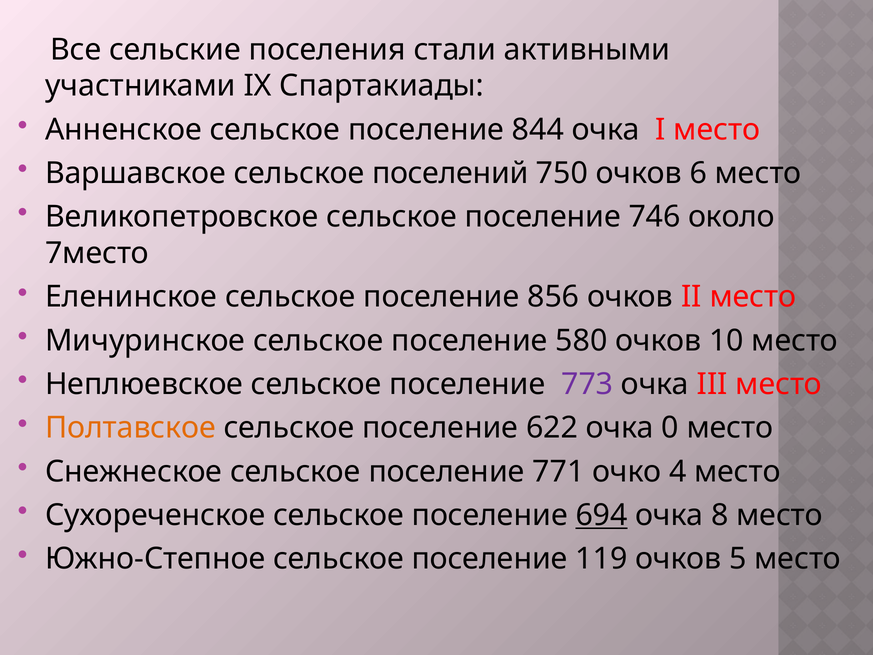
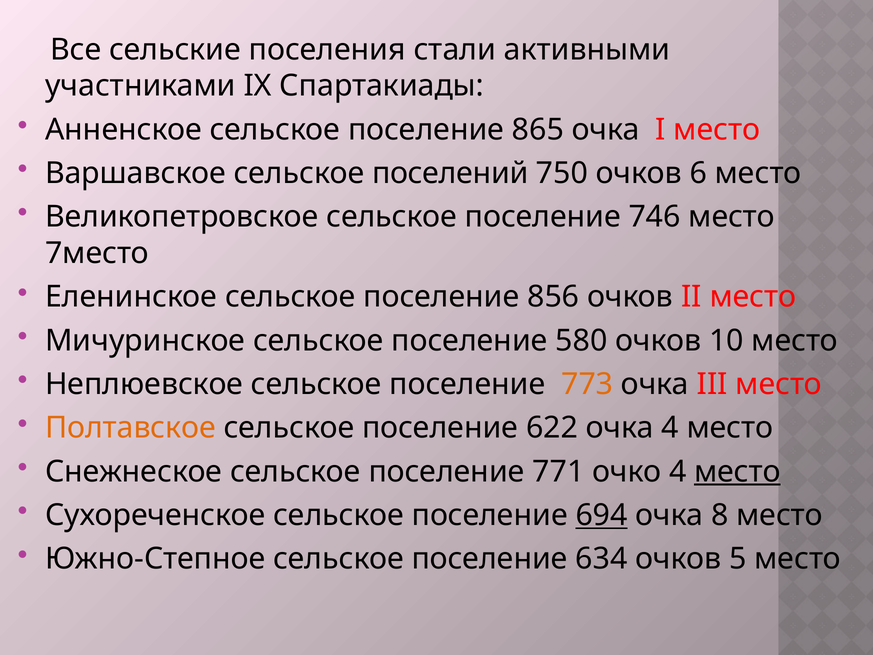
844: 844 -> 865 (538, 130)
746 около: около -> место (732, 217)
773 colour: purple -> orange (587, 384)
очка 0: 0 -> 4 (670, 428)
место underline: none -> present (737, 471)
119: 119 -> 634 (601, 559)
